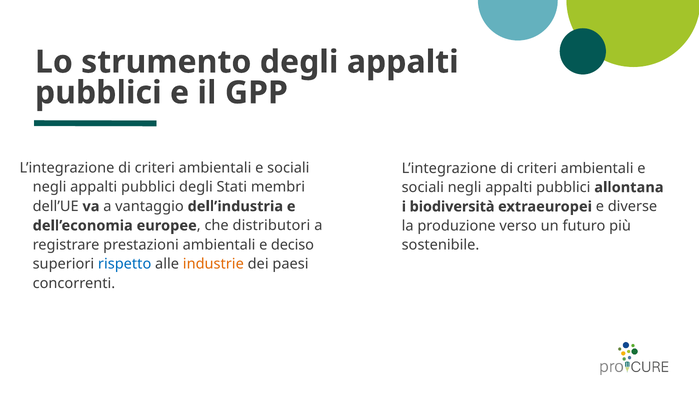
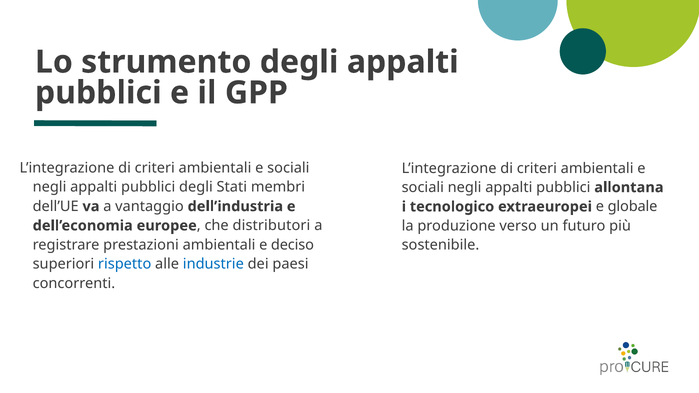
biodiversità: biodiversità -> tecnologico (452, 207)
diverse: diverse -> globale (633, 207)
industrie colour: orange -> blue (213, 264)
